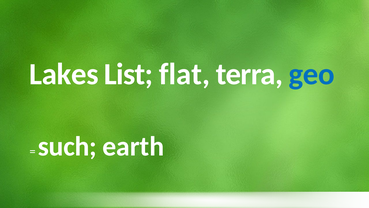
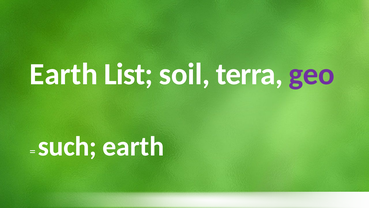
Lakes: Lakes -> Earth (64, 74)
flat: flat -> soil (185, 74)
geo colour: blue -> purple (312, 74)
